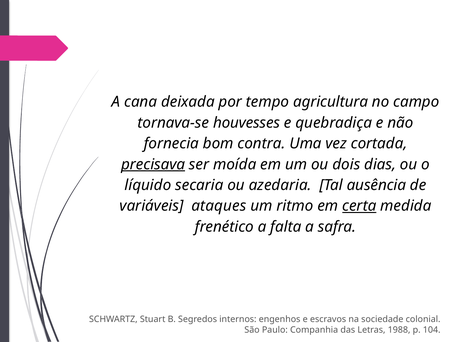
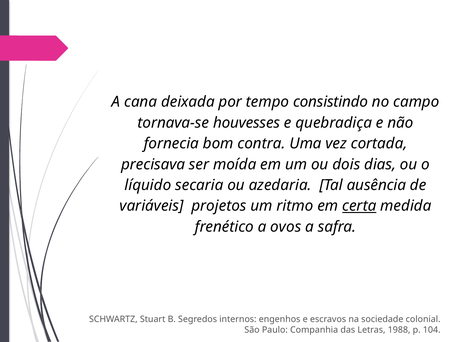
agricultura: agricultura -> consistindo (331, 102)
precisava underline: present -> none (153, 164)
ataques: ataques -> projetos (219, 206)
falta: falta -> ovos (286, 227)
